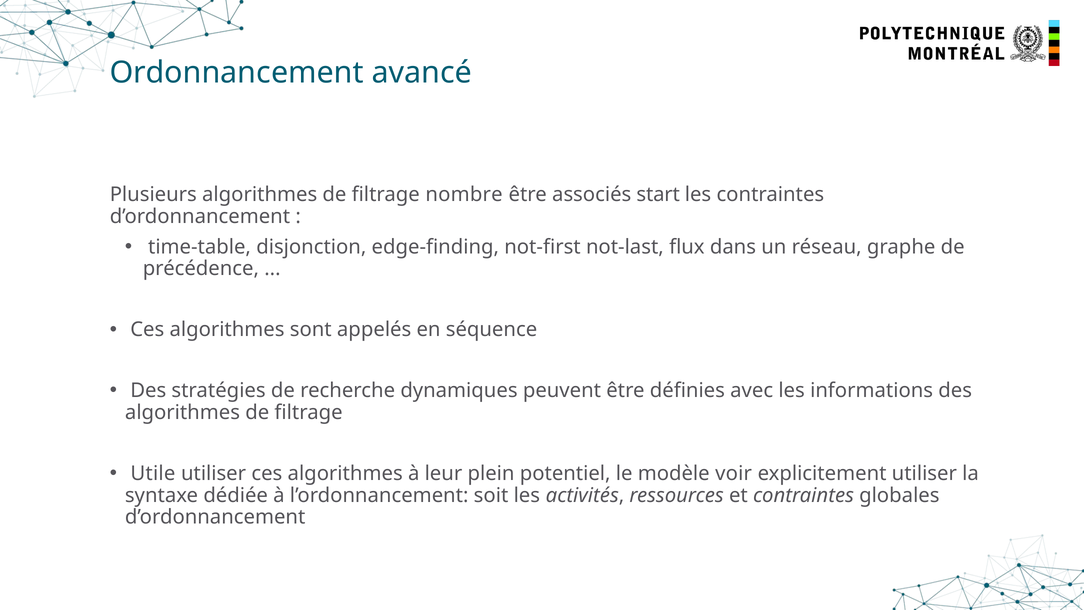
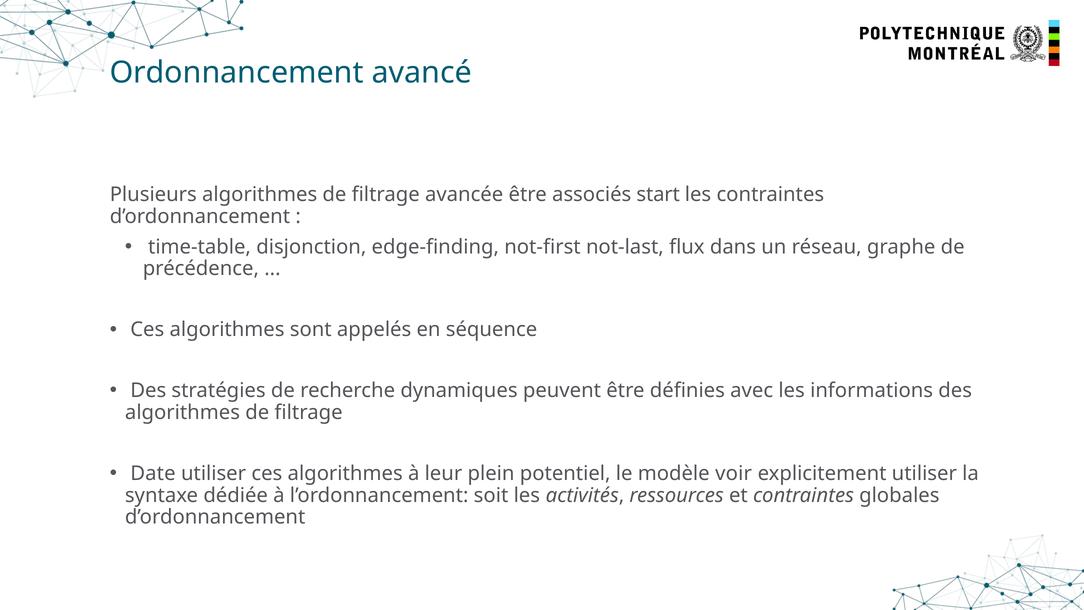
nombre: nombre -> avancée (464, 194)
Utile: Utile -> Date (153, 473)
